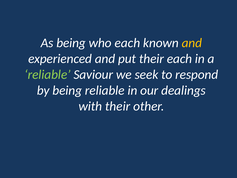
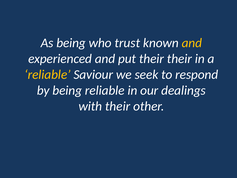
who each: each -> trust (127, 43)
their each: each -> their (179, 59)
reliable colour: light green -> yellow (47, 74)
